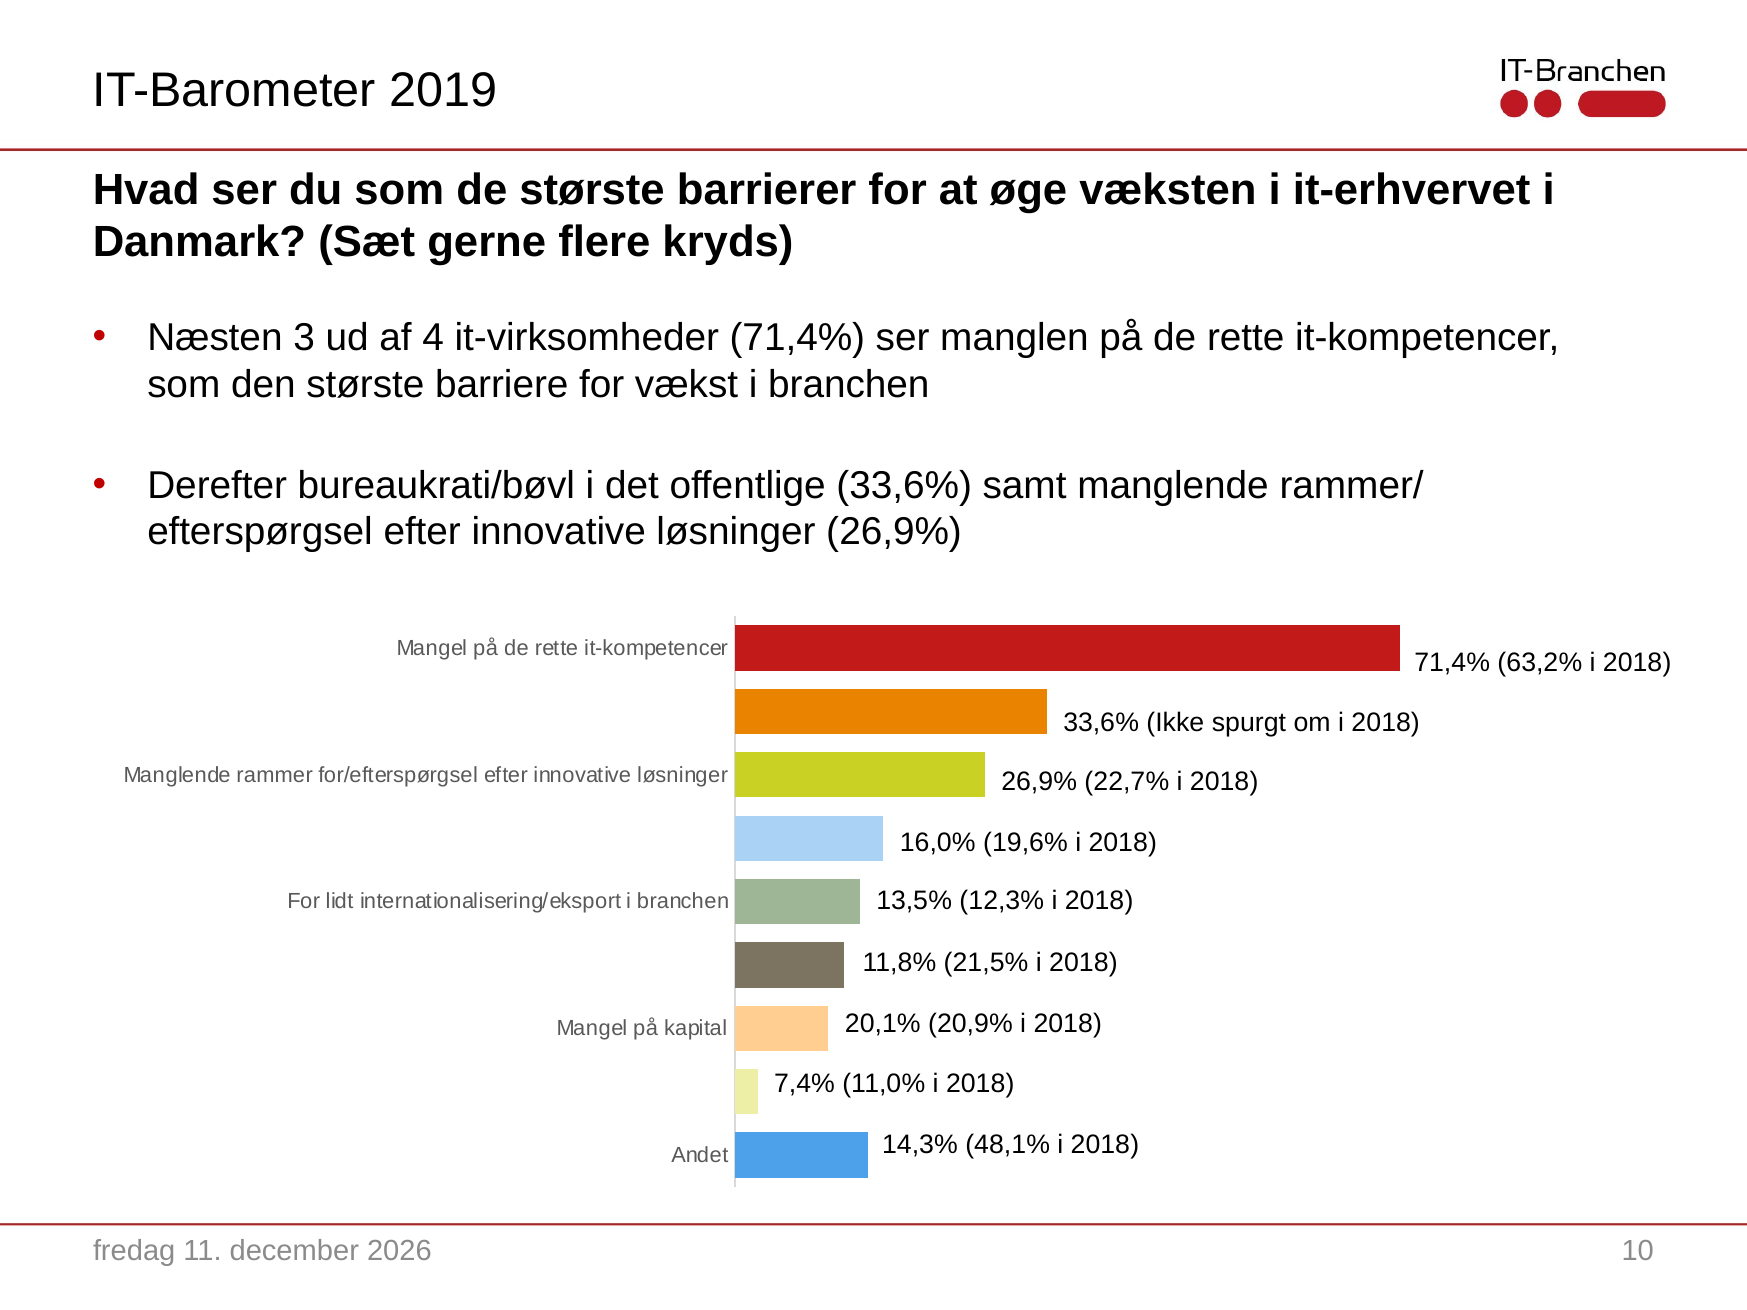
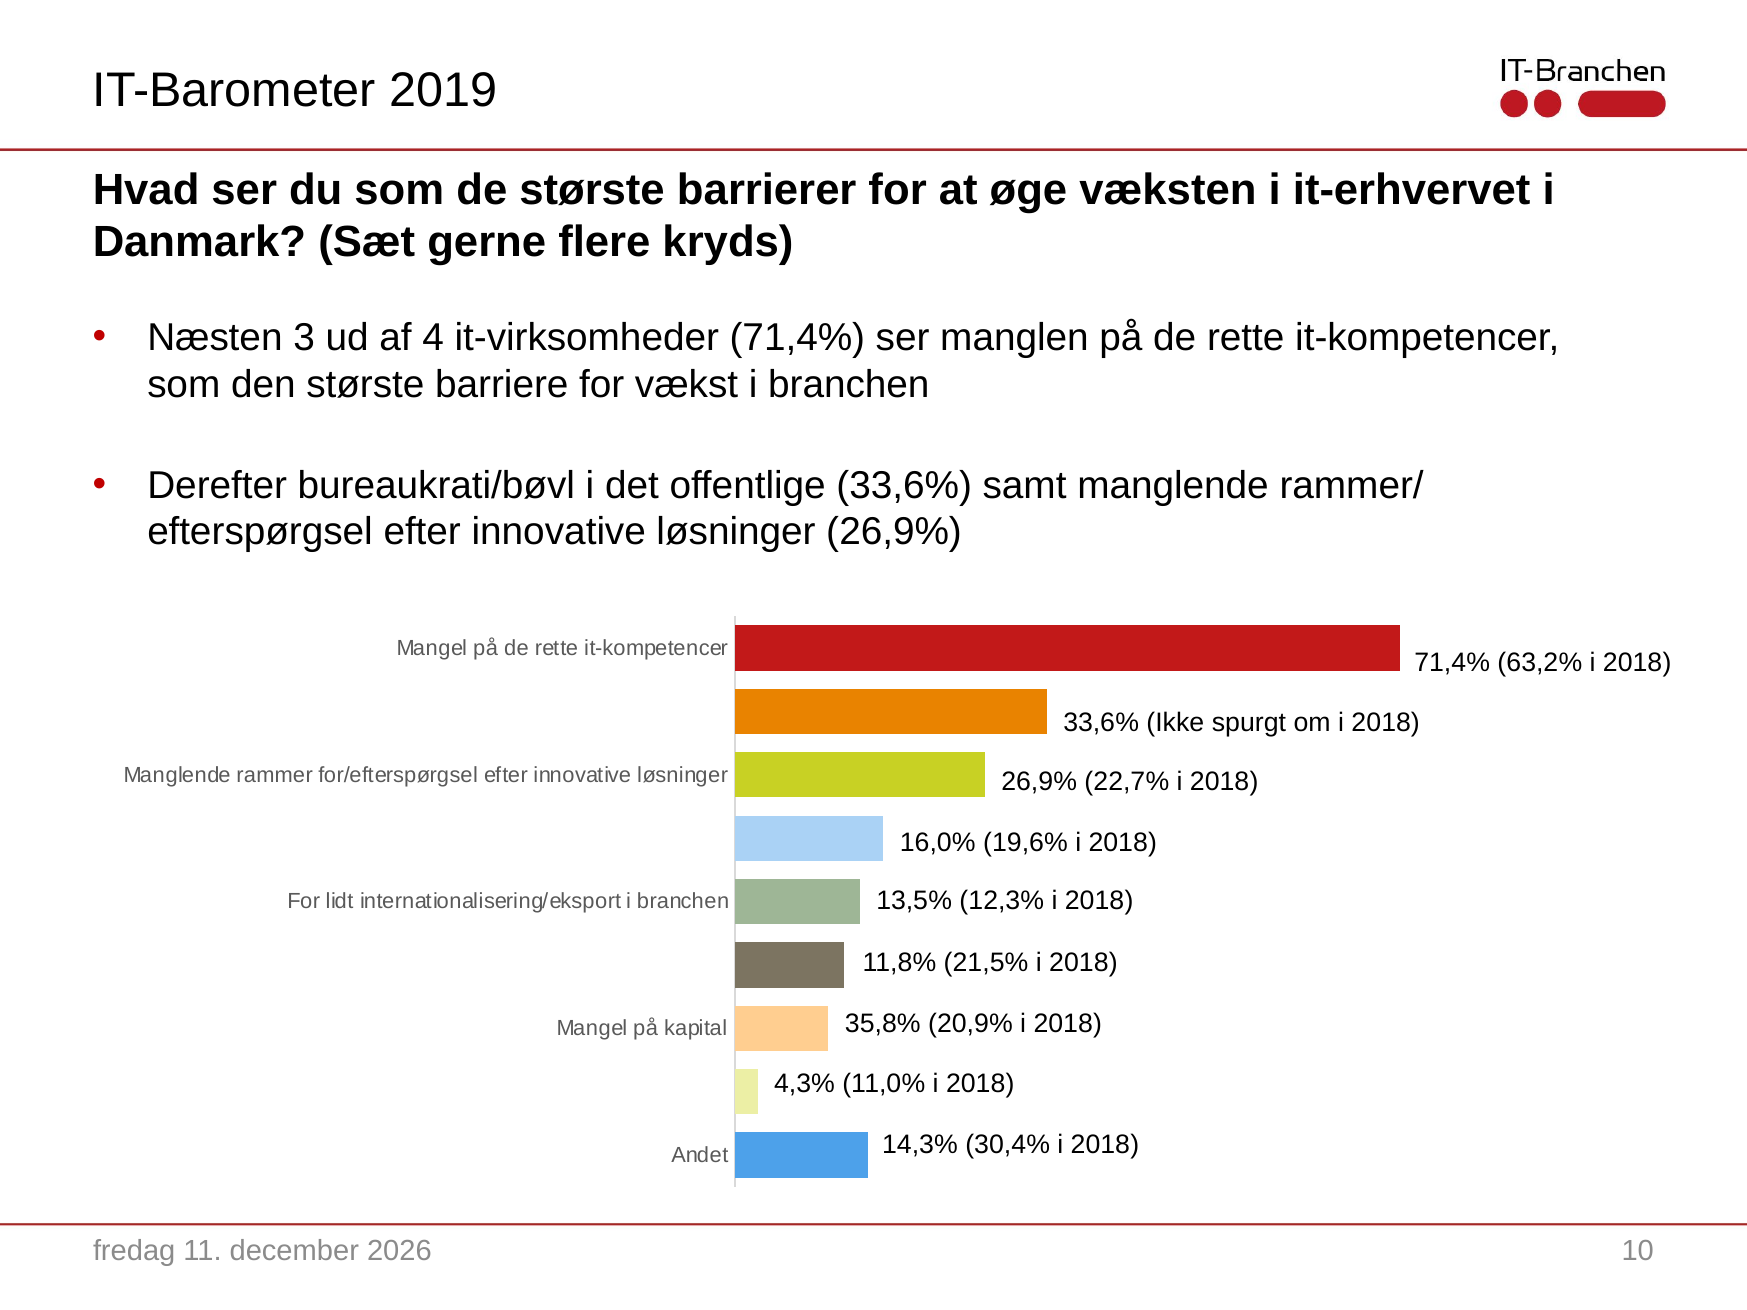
20,1%: 20,1% -> 35,8% (883, 1024)
7,4%: 7,4% -> 4,3% (805, 1084)
48,1%: 48,1% -> 30,4% (1008, 1144)
